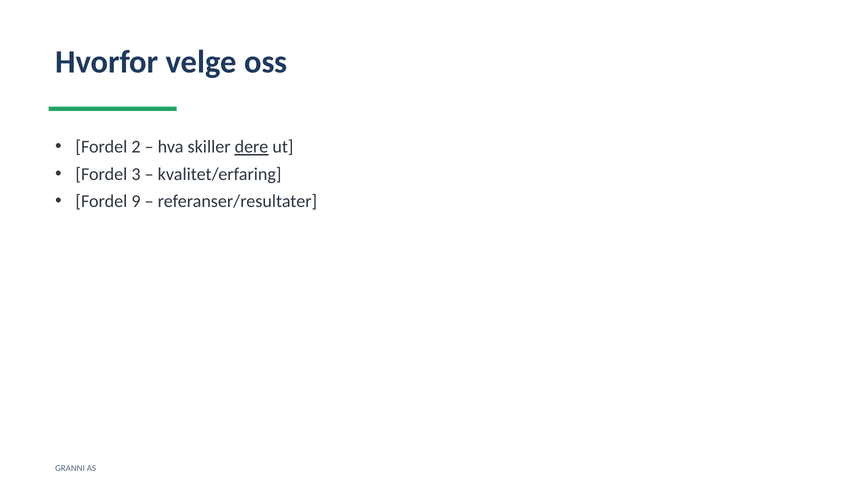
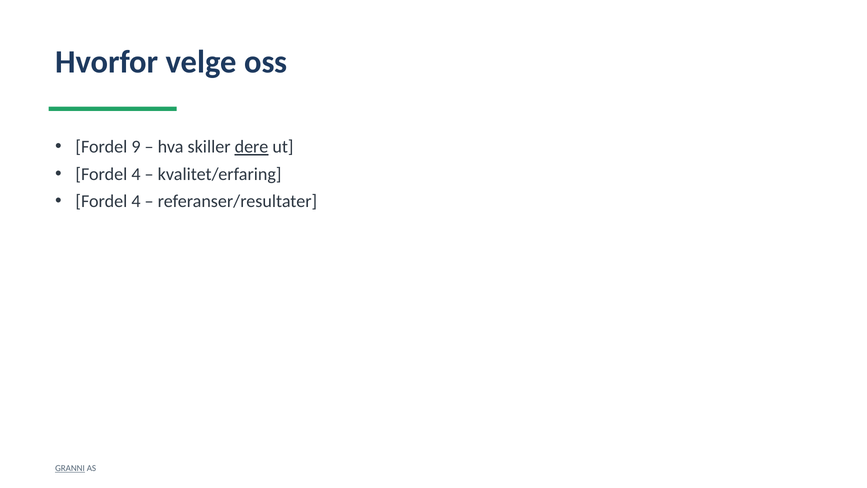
2: 2 -> 9 (136, 147)
3: 3 -> 4 (136, 174)
9: 9 -> 4 (136, 201)
GRANNI underline: none -> present (70, 468)
